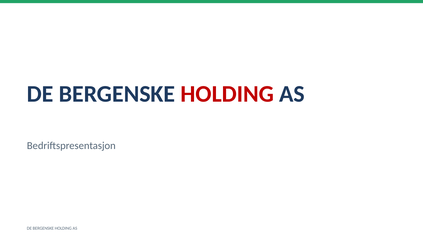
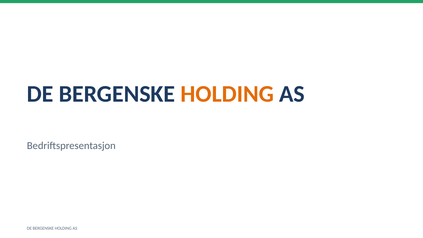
HOLDING colour: red -> orange (227, 94)
